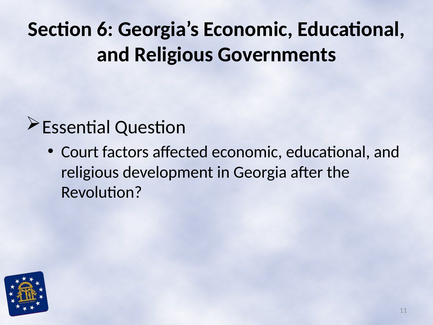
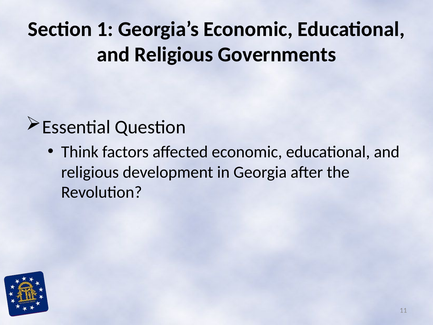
6: 6 -> 1 (105, 29)
Court: Court -> Think (80, 152)
